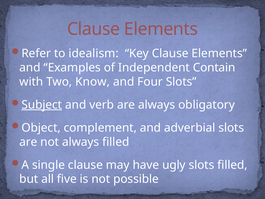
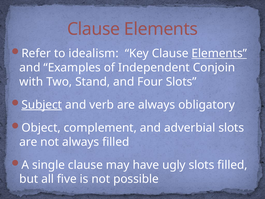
Elements underline: none -> present (219, 53)
Contain: Contain -> Conjoin (214, 68)
Know: Know -> Stand (93, 82)
